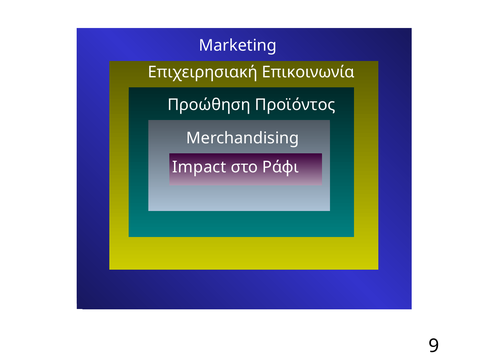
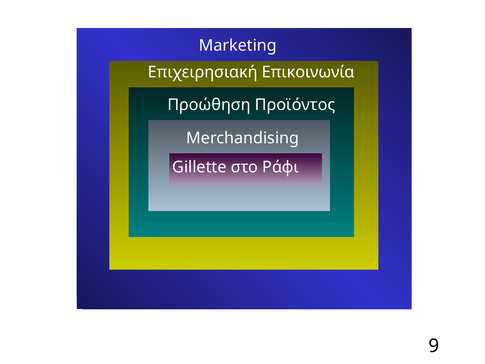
Impact: Impact -> Gillette (199, 167)
